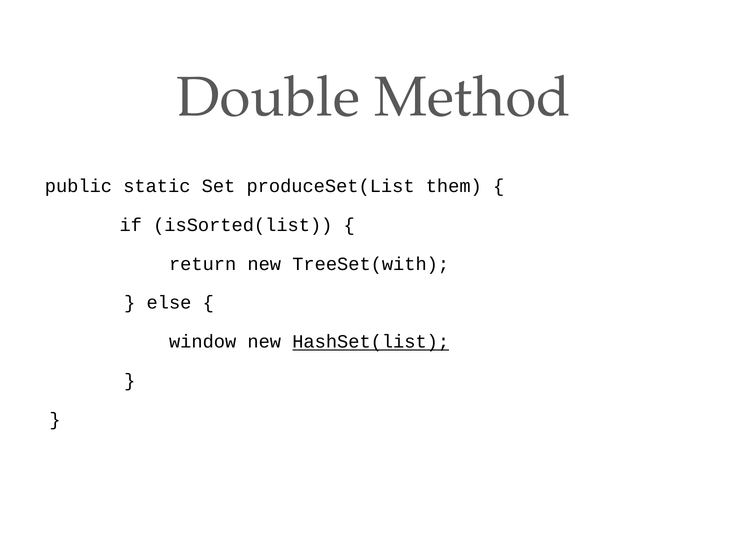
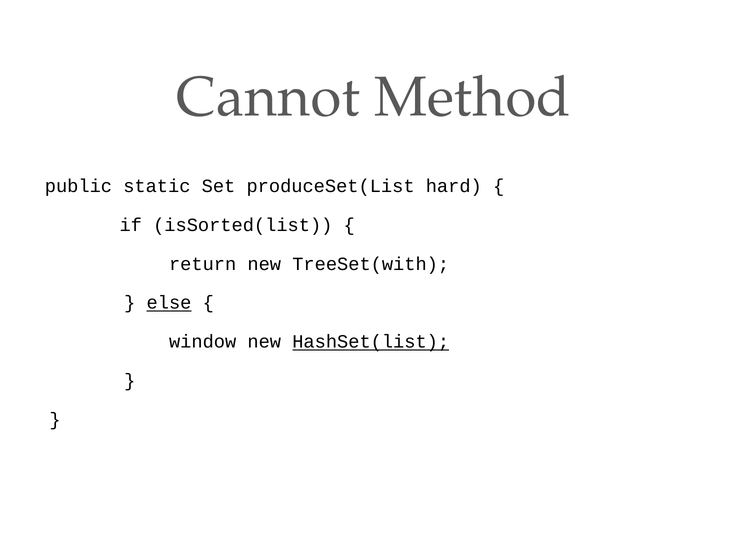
Double: Double -> Cannot (268, 97)
them: them -> hard (454, 186)
else underline: none -> present (169, 303)
